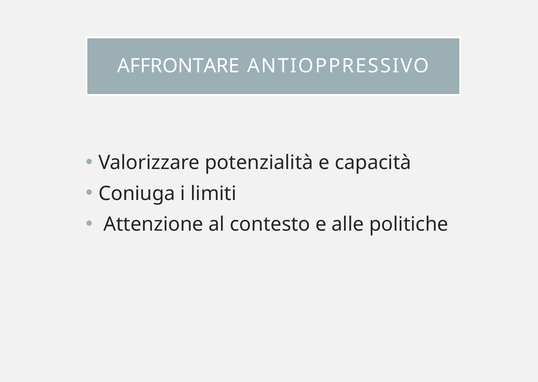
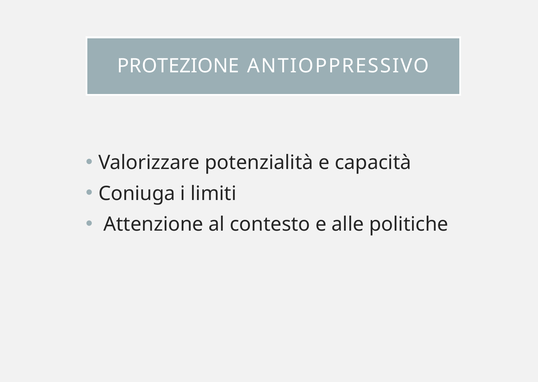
AFFRONTARE: AFFRONTARE -> PROTEZIONE (178, 66)
